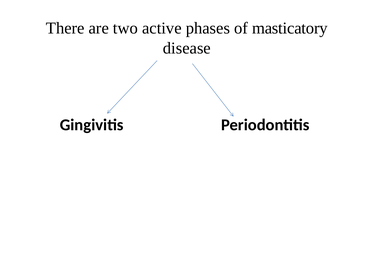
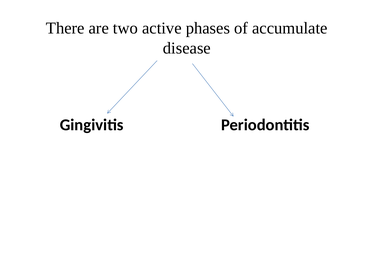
masticatory: masticatory -> accumulate (290, 28)
